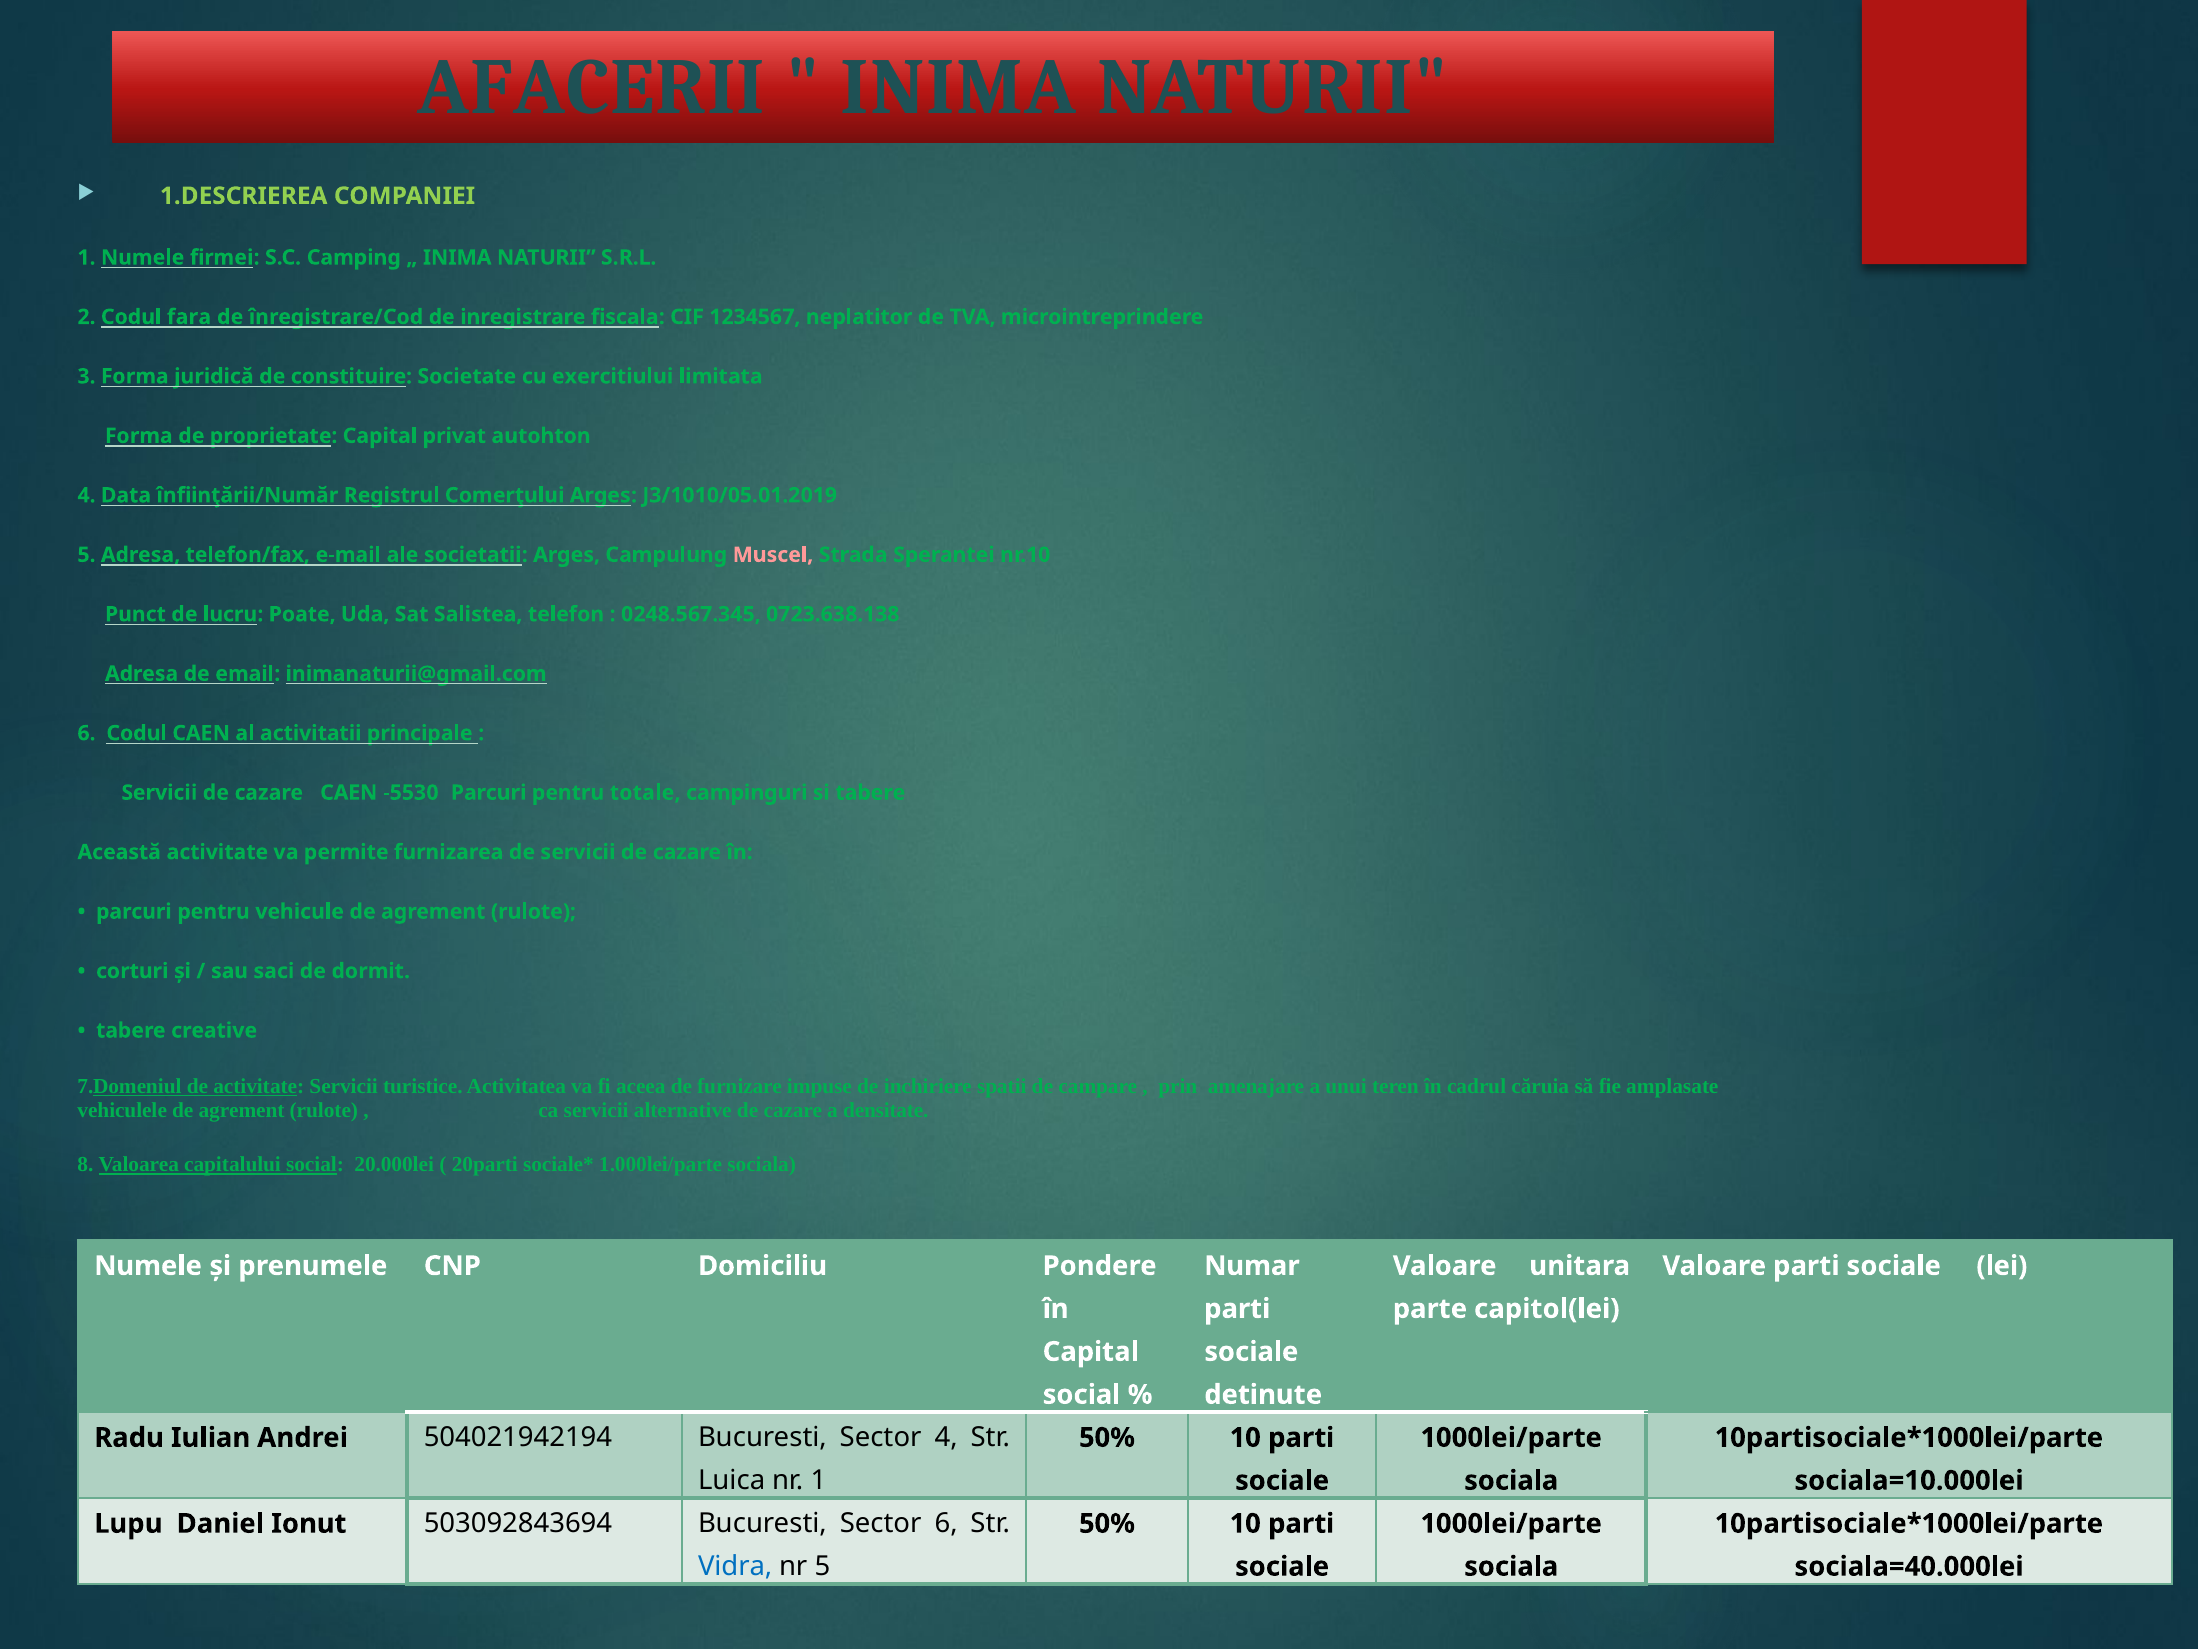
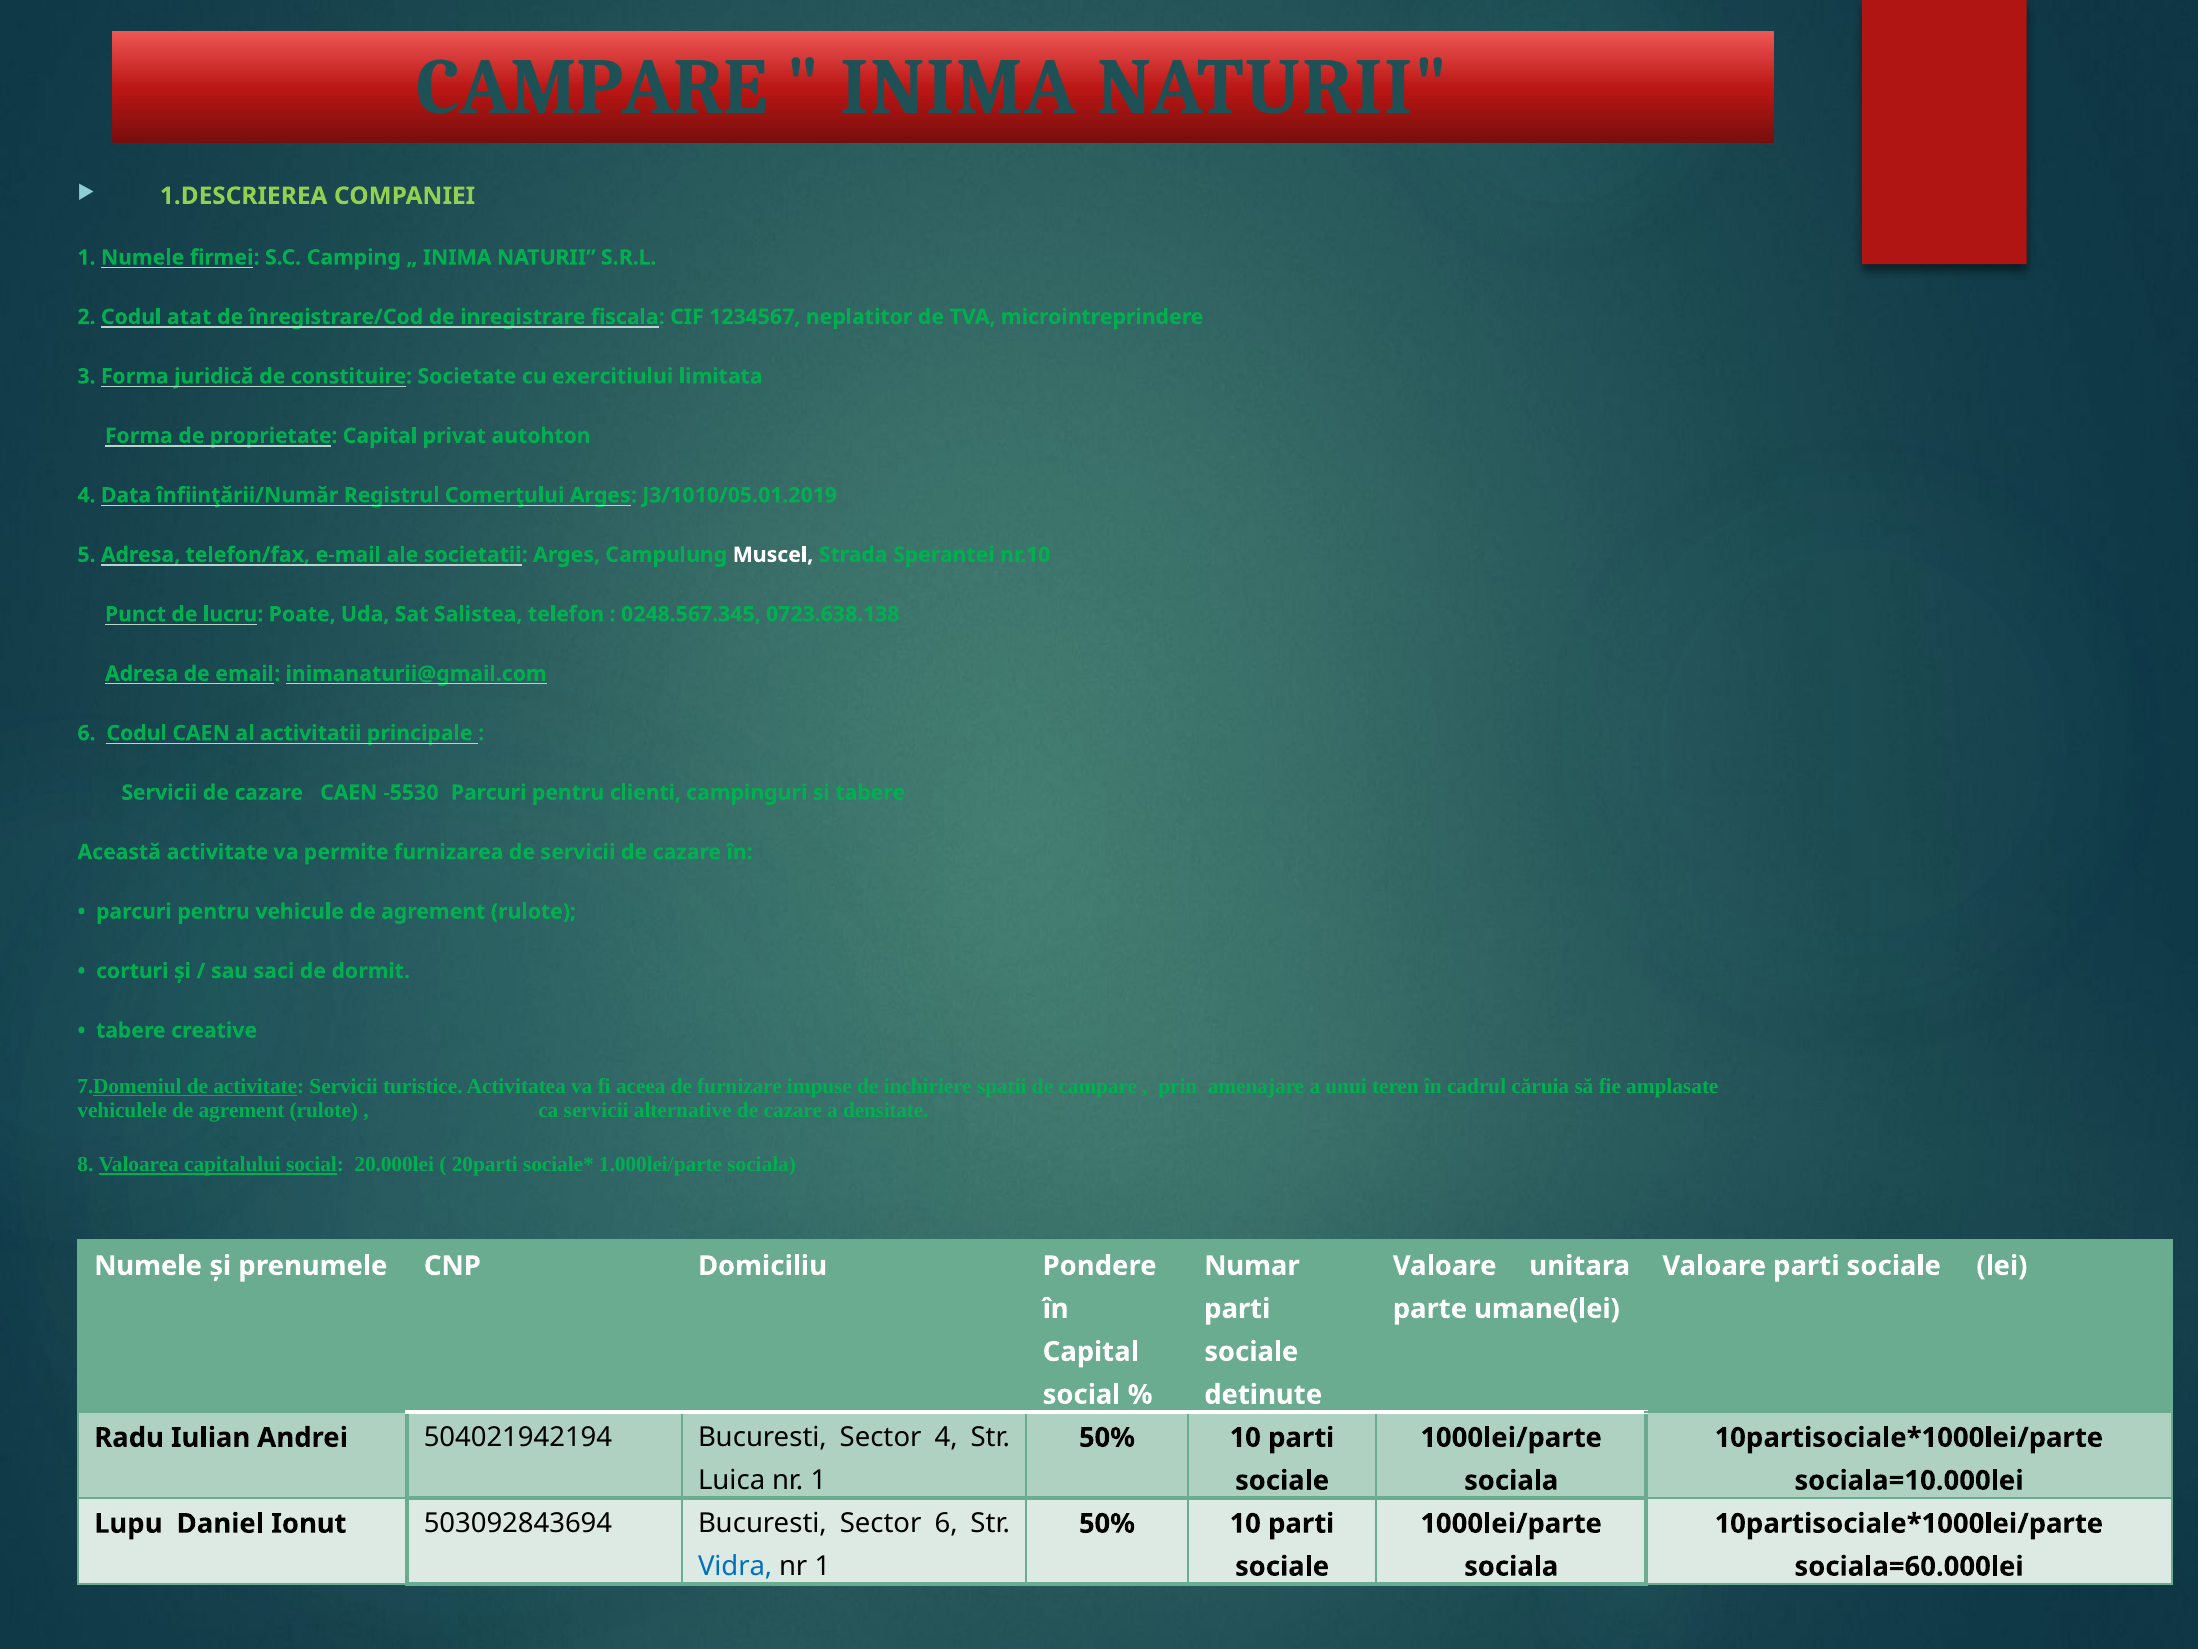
AFACERII: AFACERII -> CAMPARE (592, 88)
fara: fara -> atat (189, 317)
Muscel colour: pink -> white (773, 555)
totale: totale -> clienti (645, 792)
capitol(lei: capitol(lei -> umane(lei (1547, 1308)
5: 5 -> 1 (823, 1566)
sociala=40.000lei: sociala=40.000lei -> sociala=60.000lei (1909, 1566)
